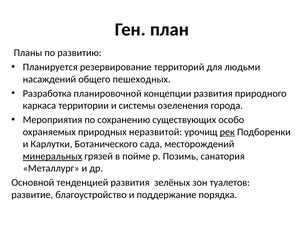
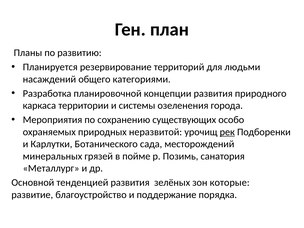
пешеходных: пешеходных -> категориями (142, 79)
минеральных underline: present -> none (53, 156)
туалетов: туалетов -> которые (230, 183)
